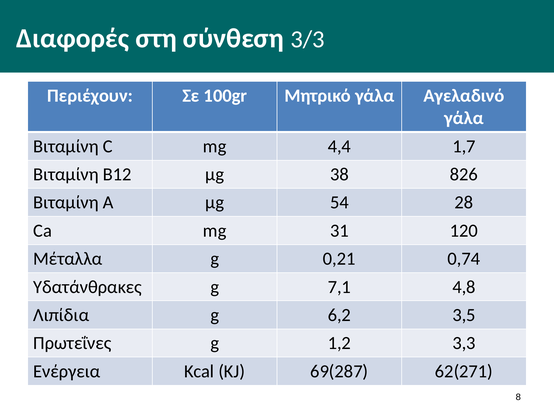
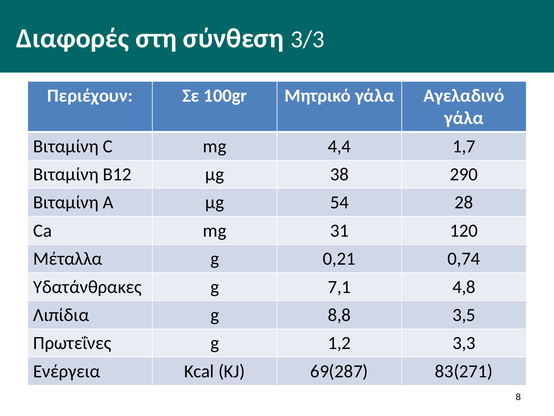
826: 826 -> 290 (464, 174)
6,2: 6,2 -> 8,8 (339, 315)
62(271: 62(271 -> 83(271 (464, 371)
